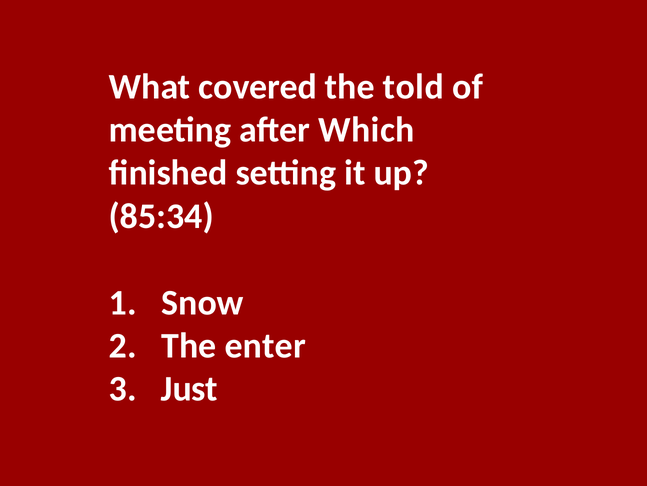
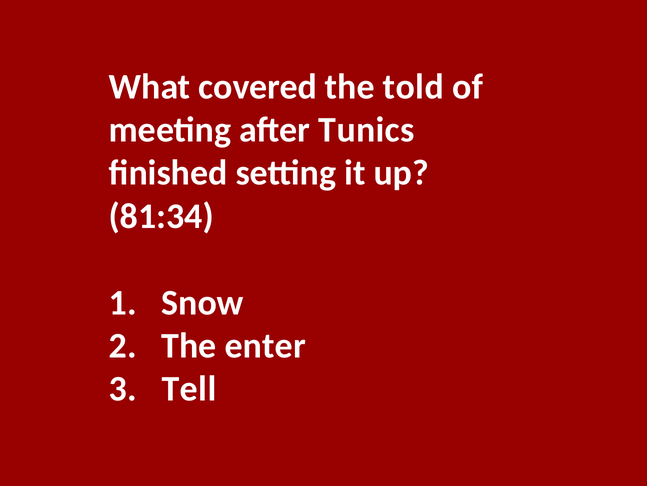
Which: Which -> Tunics (367, 130)
85:34: 85:34 -> 81:34 (161, 216)
Just: Just -> Tell (189, 388)
